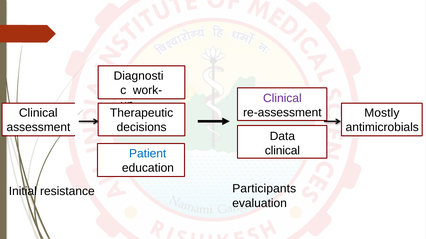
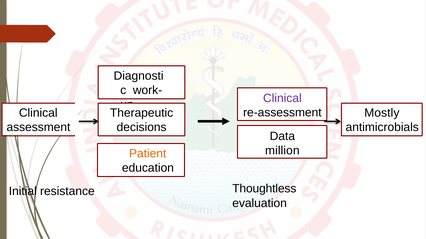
clinical: clinical -> million (282, 151)
Patient colour: blue -> orange (148, 154)
Participants: Participants -> Thoughtless (264, 189)
